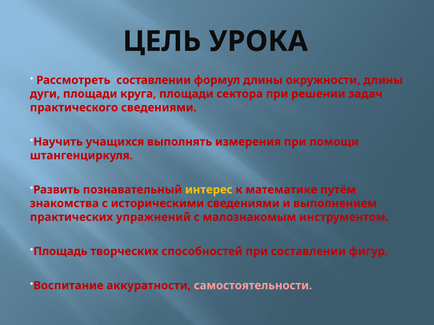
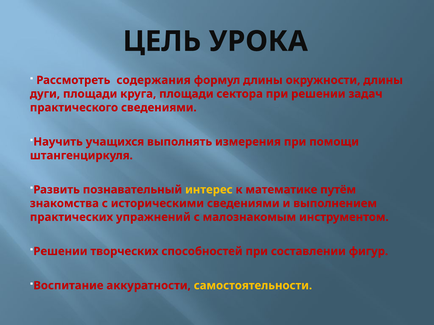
Рассмотреть составлении: составлении -> содержания (154, 80)
Площадь: Площадь -> Решении (60, 252)
самостоятельности colour: pink -> yellow (253, 286)
